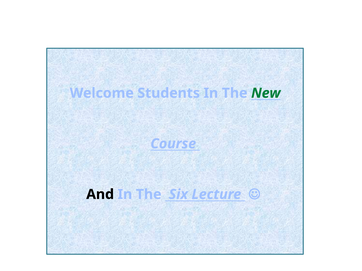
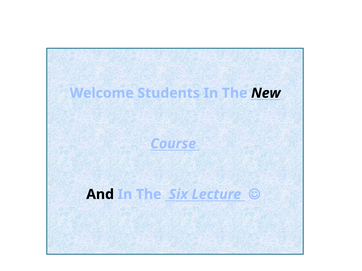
New colour: green -> black (266, 93)
